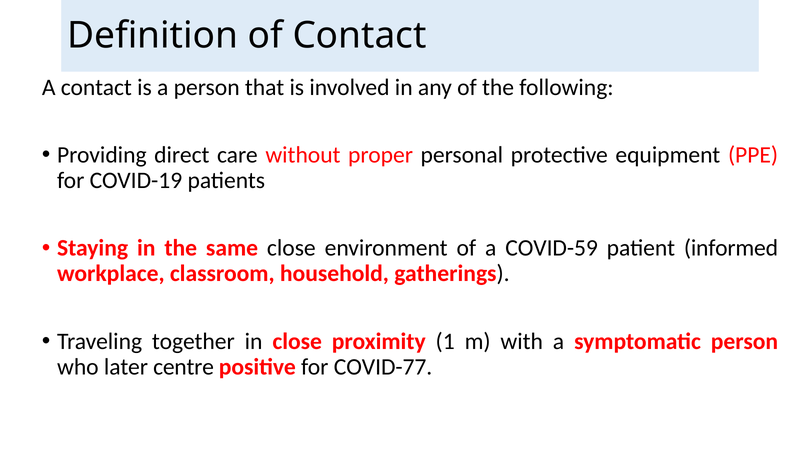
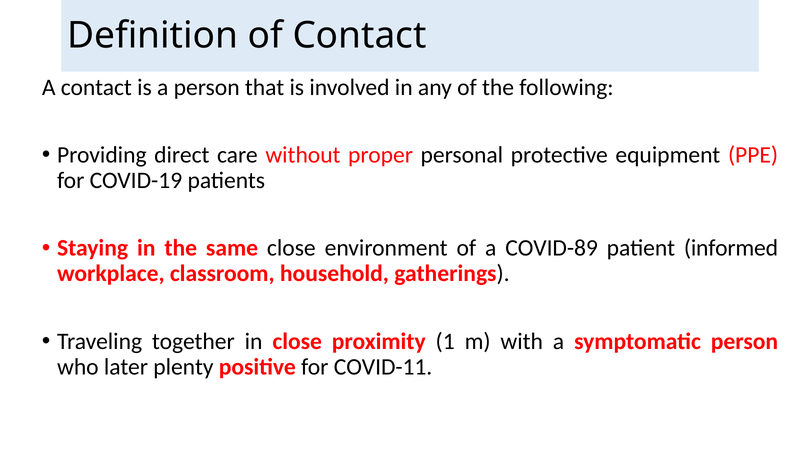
COVID-59: COVID-59 -> COVID-89 (552, 248)
centre: centre -> plenty (183, 367)
COVID-77: COVID-77 -> COVID-11 (383, 367)
